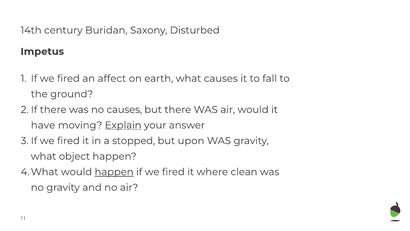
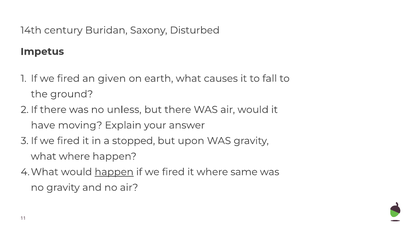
affect: affect -> given (112, 78)
no causes: causes -> unless (124, 109)
Explain underline: present -> none (123, 125)
what object: object -> where (74, 156)
clean: clean -> same (244, 172)
